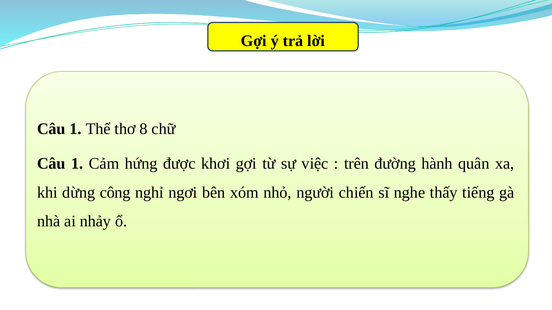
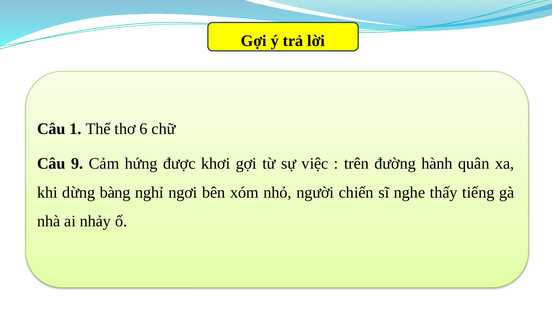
8: 8 -> 6 (144, 129)
1: 1 -> 9 (77, 164)
công: công -> bàng (115, 193)
